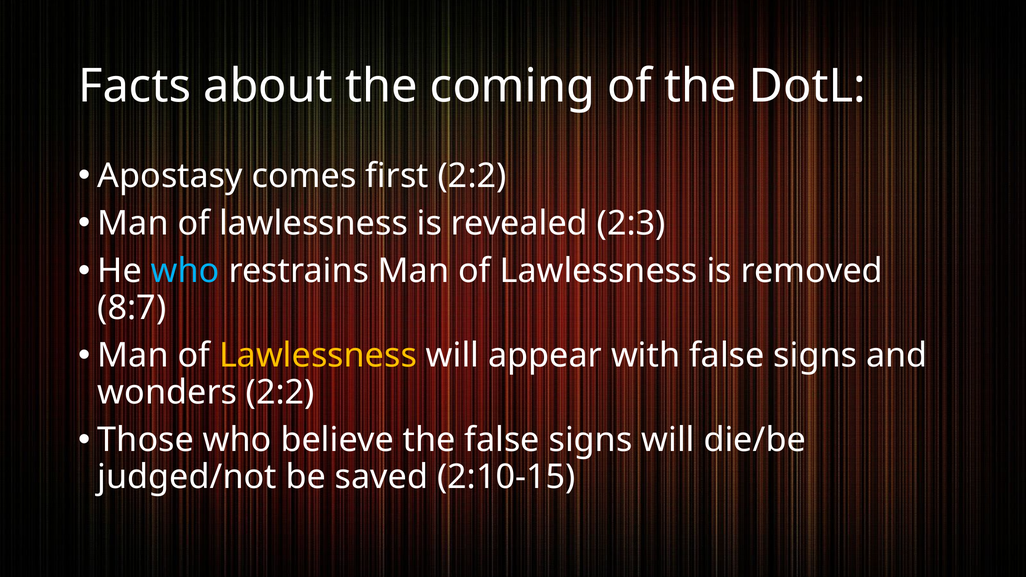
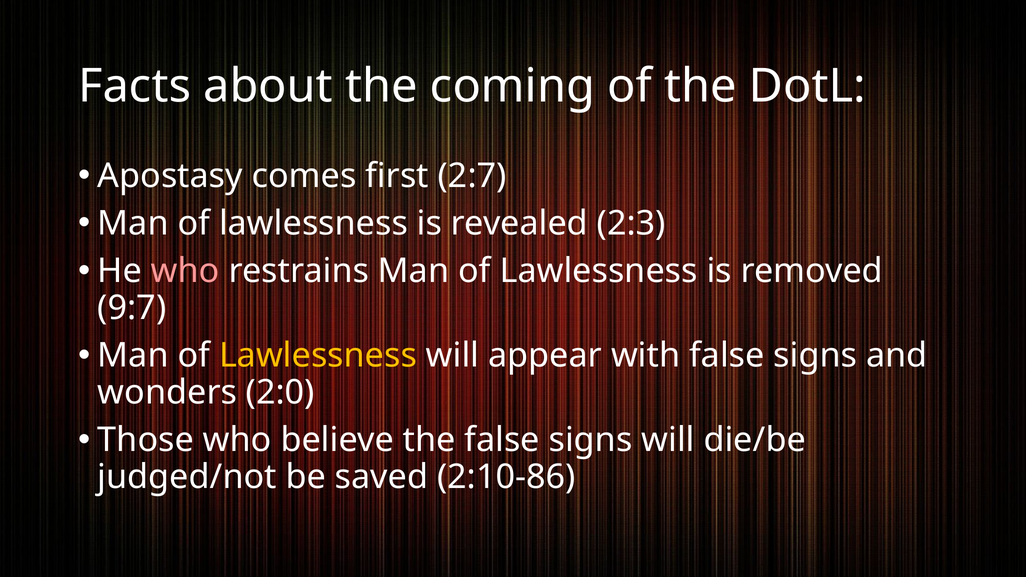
first 2:2: 2:2 -> 2:7 (472, 176)
who colour: light blue -> pink (185, 271)
8:7: 8:7 -> 9:7 (132, 308)
wonders 2:2: 2:2 -> 2:0 (280, 393)
2:10-15: 2:10-15 -> 2:10-86 (506, 477)
